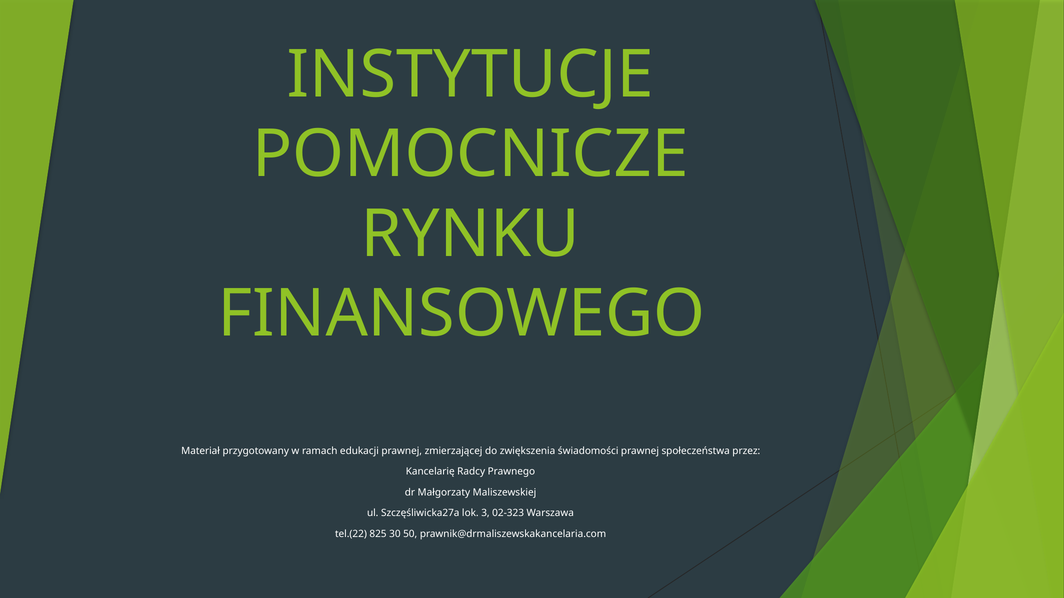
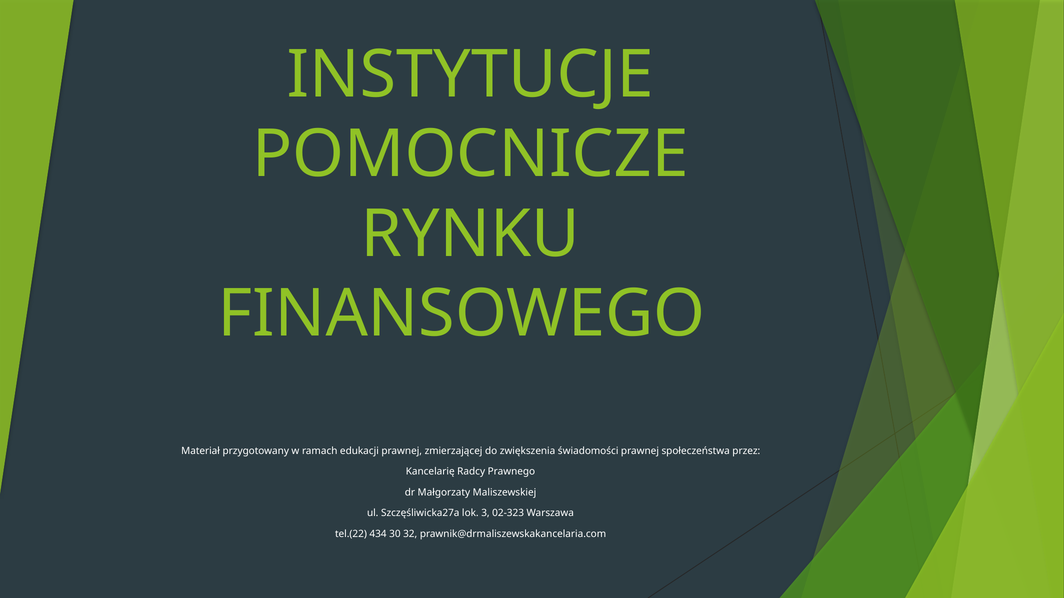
825: 825 -> 434 (378, 534)
50: 50 -> 32 (410, 534)
